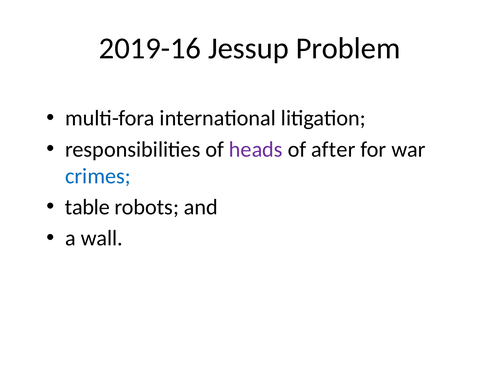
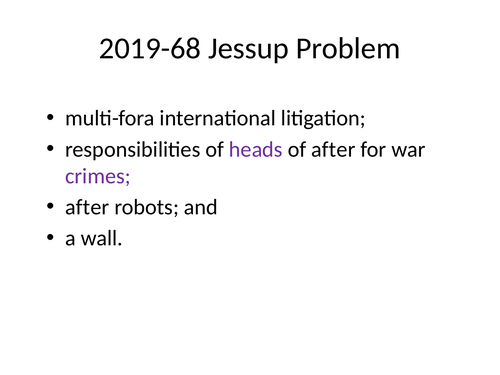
2019-16: 2019-16 -> 2019-68 (150, 48)
crimes colour: blue -> purple (98, 176)
table: table -> after (87, 207)
